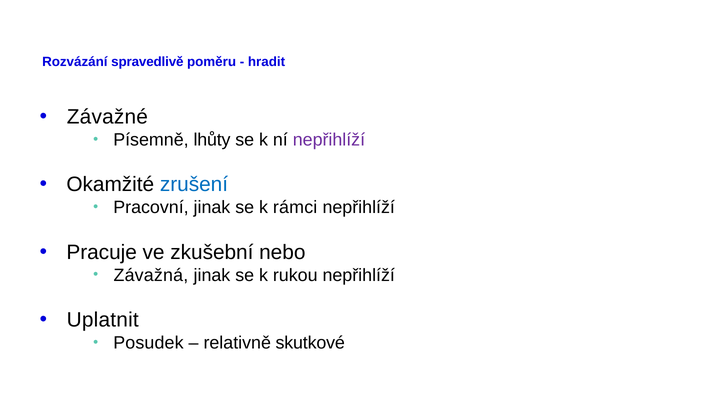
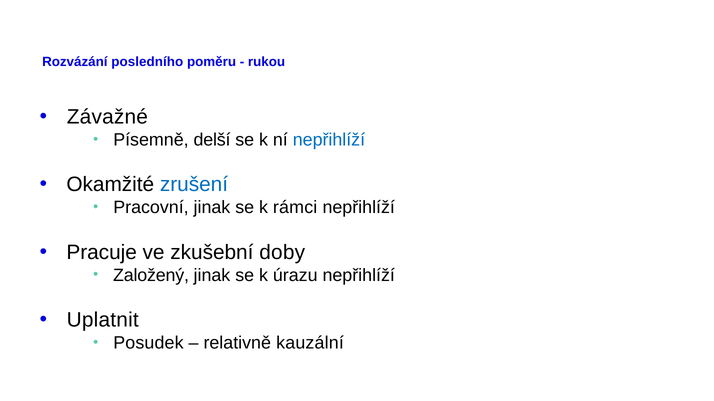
spravedlivě: spravedlivě -> posledního (147, 62)
hradit: hradit -> rukou (267, 62)
lhůty: lhůty -> delší (212, 140)
nepřihlíží colour: purple -> blue (329, 140)
nebo: nebo -> doby (282, 253)
Závažná: Závažná -> Založený (151, 276)
rukou: rukou -> úrazu (295, 276)
skutkové: skutkové -> kauzální (310, 344)
